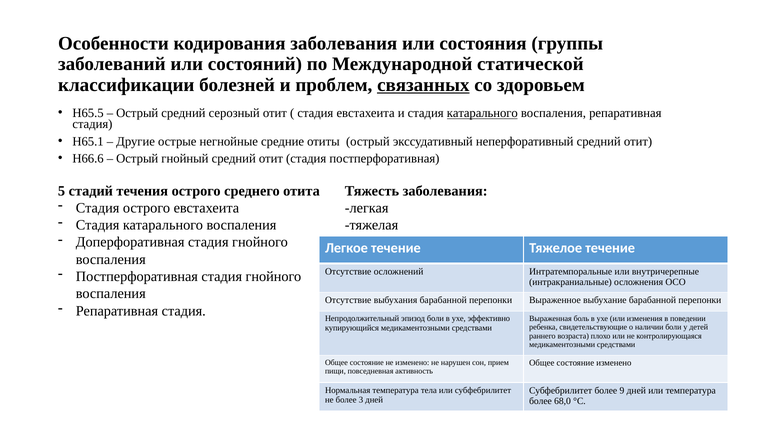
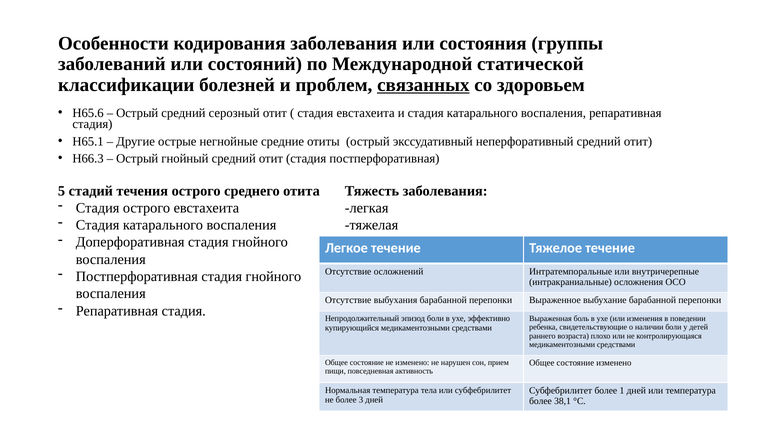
H65.5: H65.5 -> H65.6 (88, 113)
катарального underline: present -> none (482, 113)
H66.6: H66.6 -> H66.3 (88, 159)
9: 9 -> 1 (622, 390)
68,0: 68,0 -> 38,1 (563, 401)
